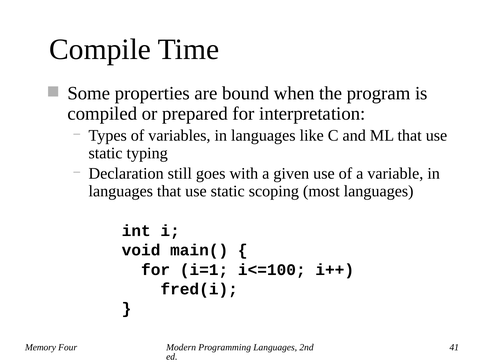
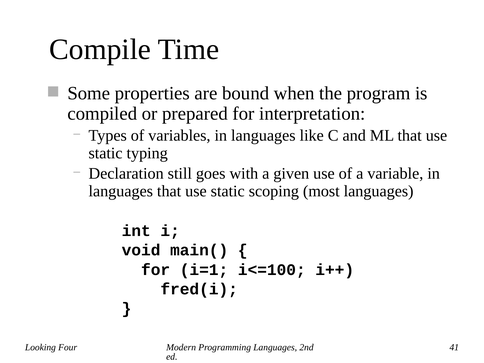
Memory: Memory -> Looking (40, 347)
